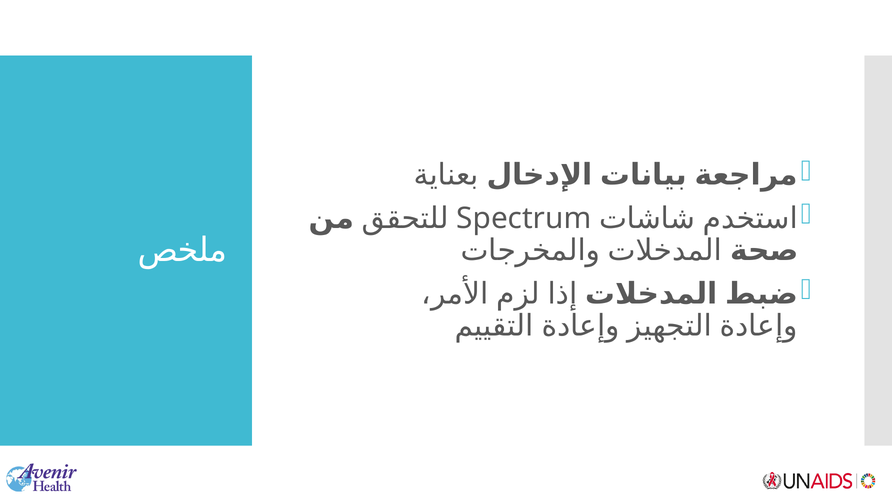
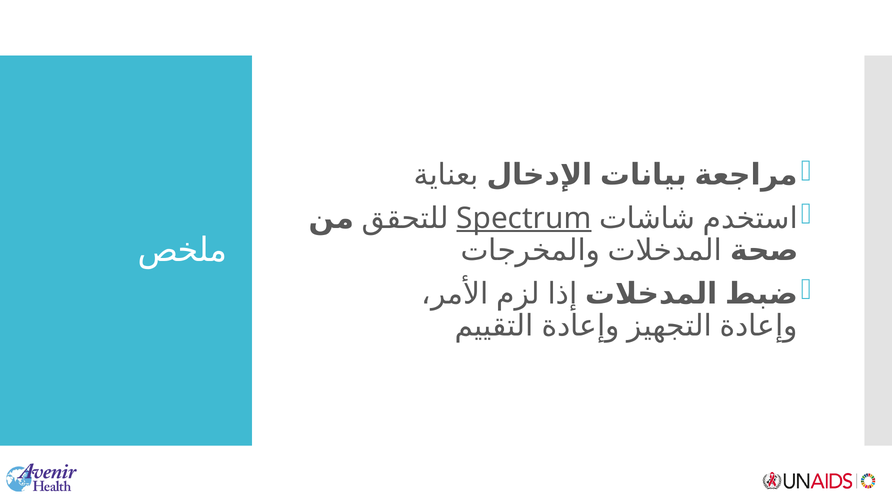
Spectrum underline: none -> present (524, 218)
